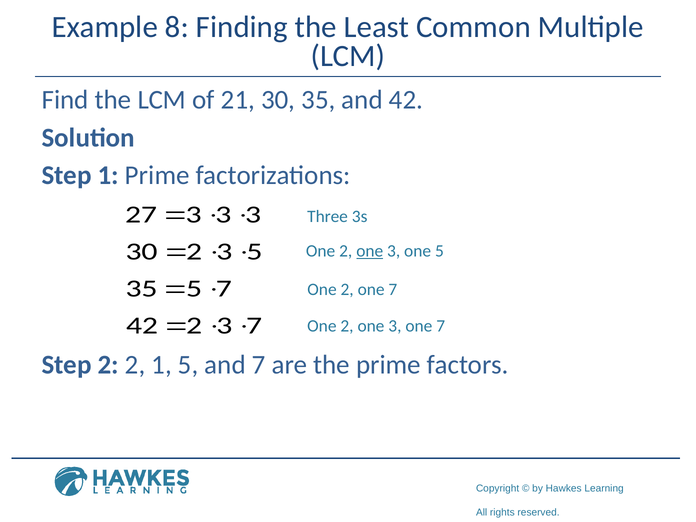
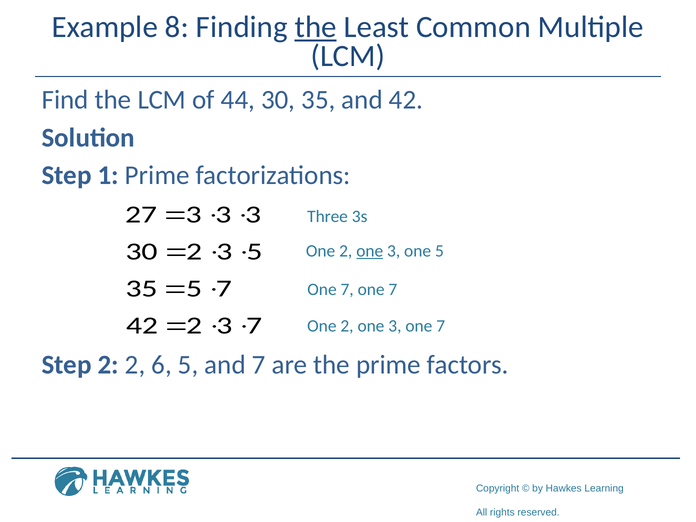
the underline: none -> present (316, 27)
21: 21 -> 44 (238, 100)
2: 2 -> 7 (347, 290)
2 1: 1 -> 6 (162, 365)
